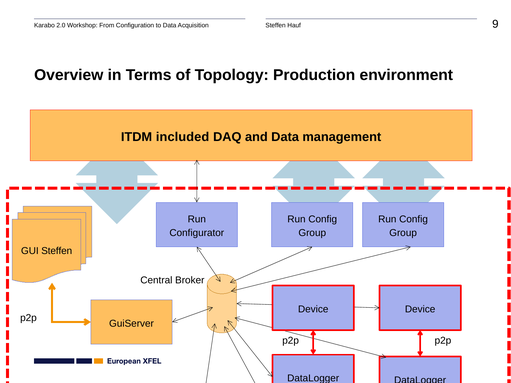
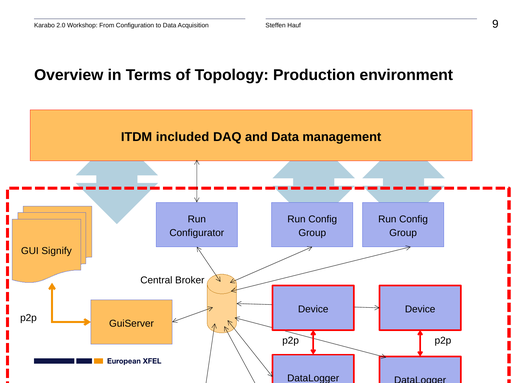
GUI Steffen: Steffen -> Signify (57, 251)
